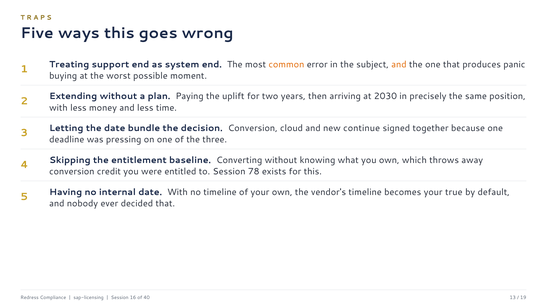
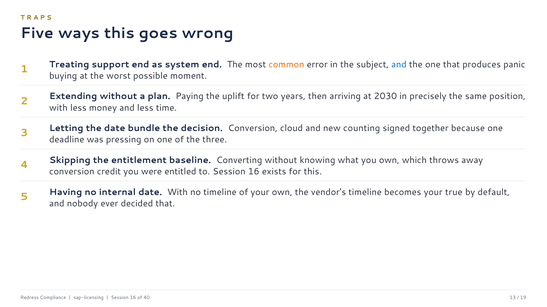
and colour: orange -> blue (399, 64)
continue: continue -> counting (362, 128)
to Session 78: 78 -> 16 (254, 172)
